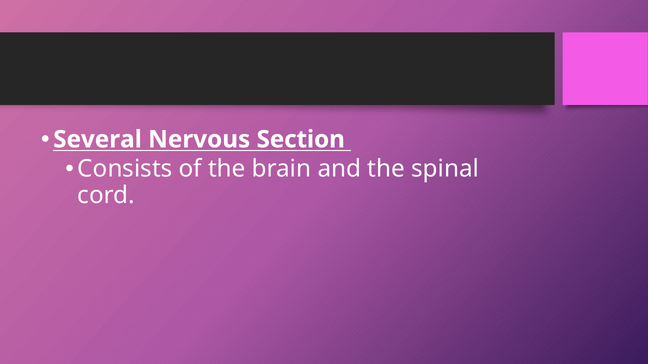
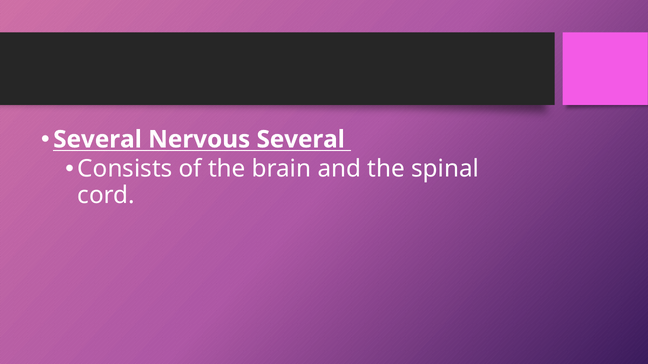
Nervous Section: Section -> Several (301, 140)
